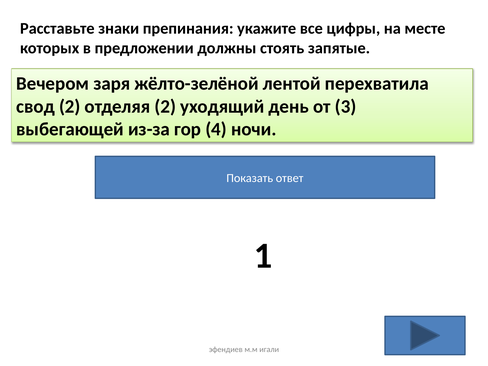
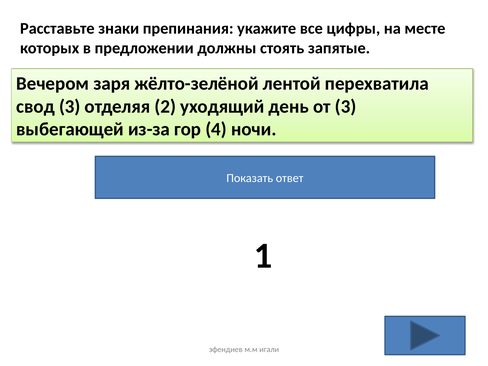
свод 2: 2 -> 3 (70, 107)
